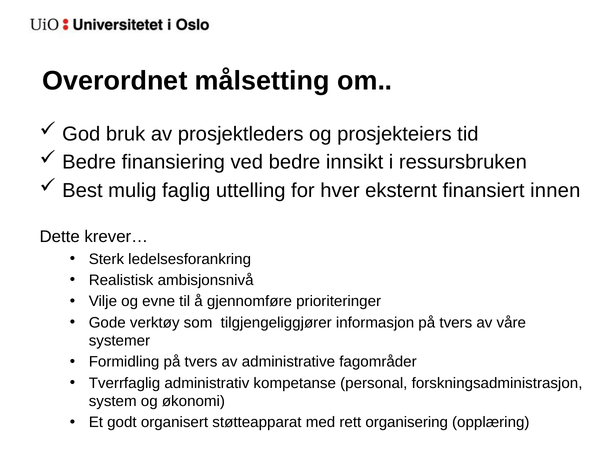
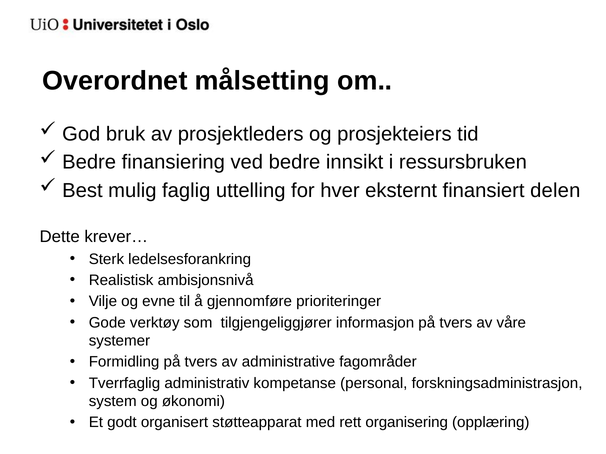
innen: innen -> delen (555, 191)
